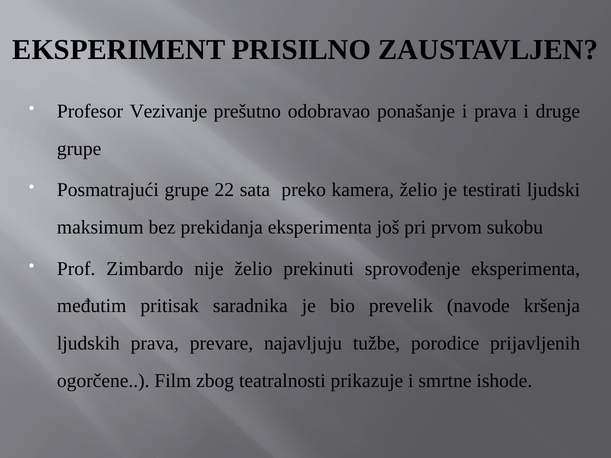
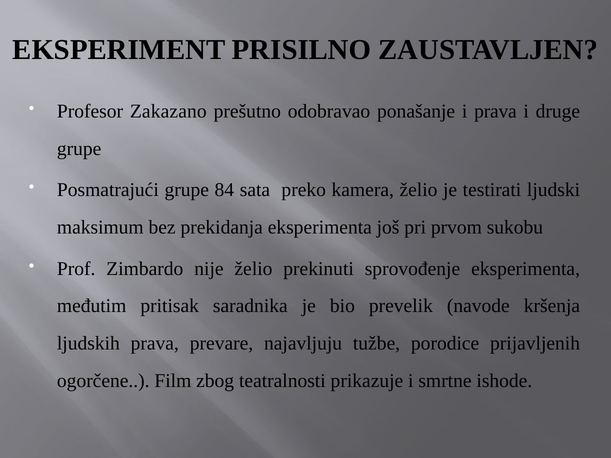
Vezivanje: Vezivanje -> Zakazano (168, 111)
22: 22 -> 84 (224, 190)
